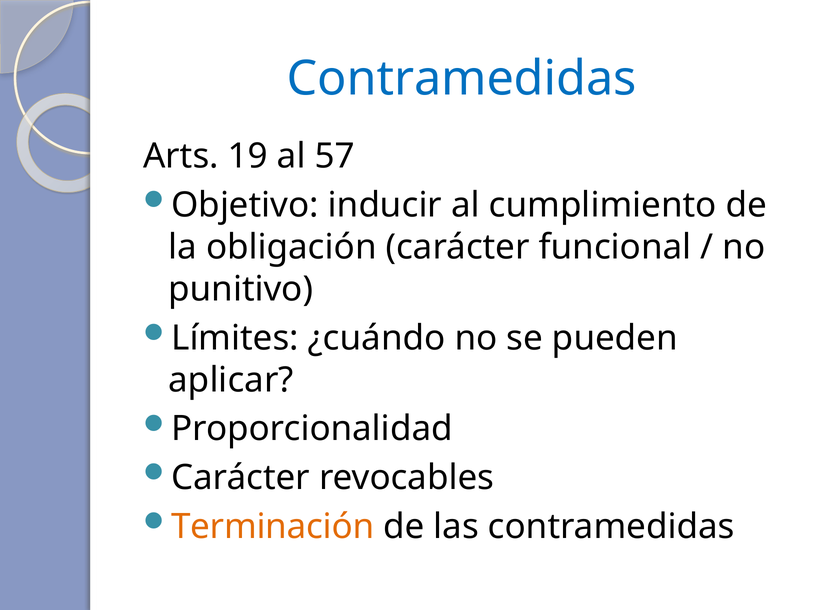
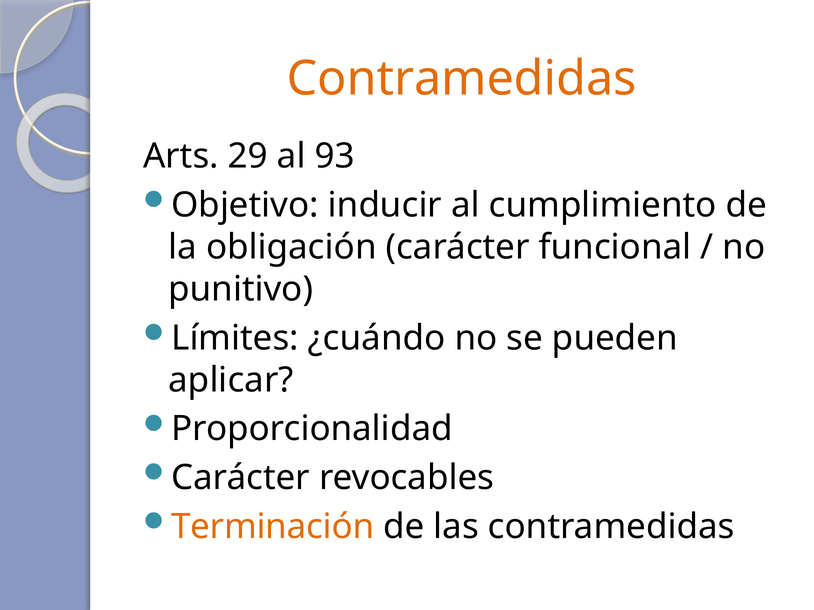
Contramedidas colour: blue -> orange (462, 79)
19: 19 -> 29 (248, 156)
57: 57 -> 93 (335, 156)
